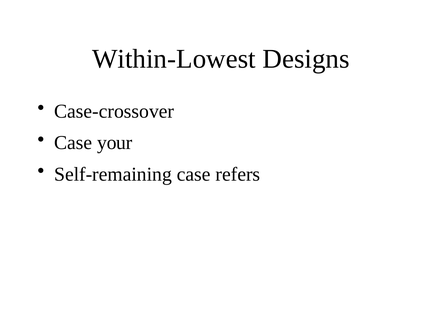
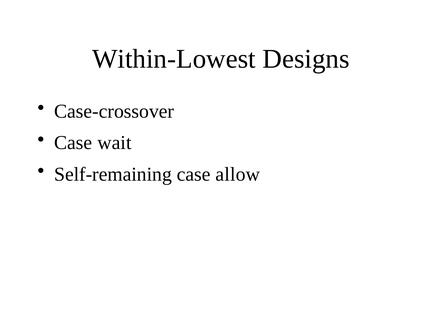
your: your -> wait (115, 143)
refers: refers -> allow (238, 174)
